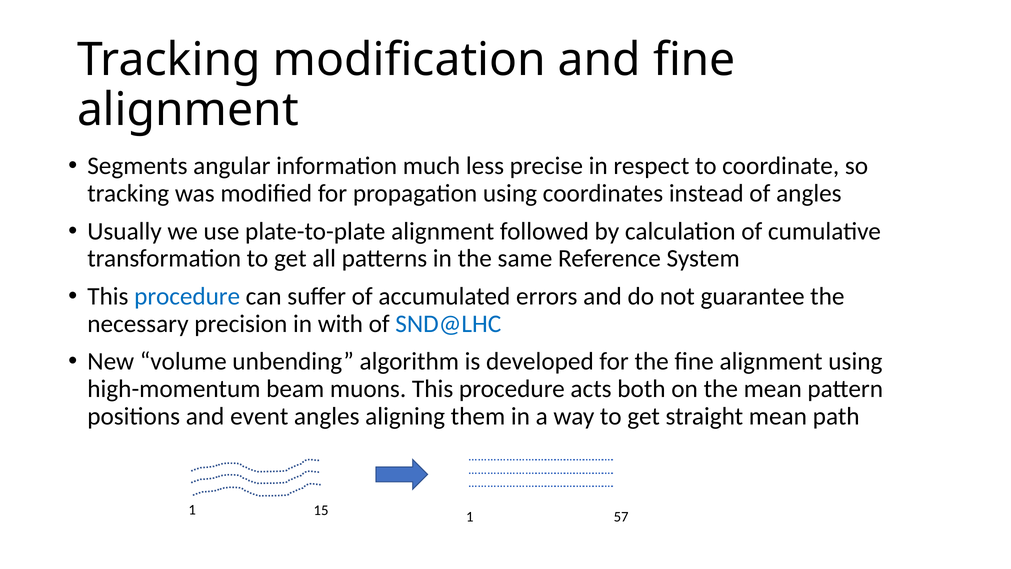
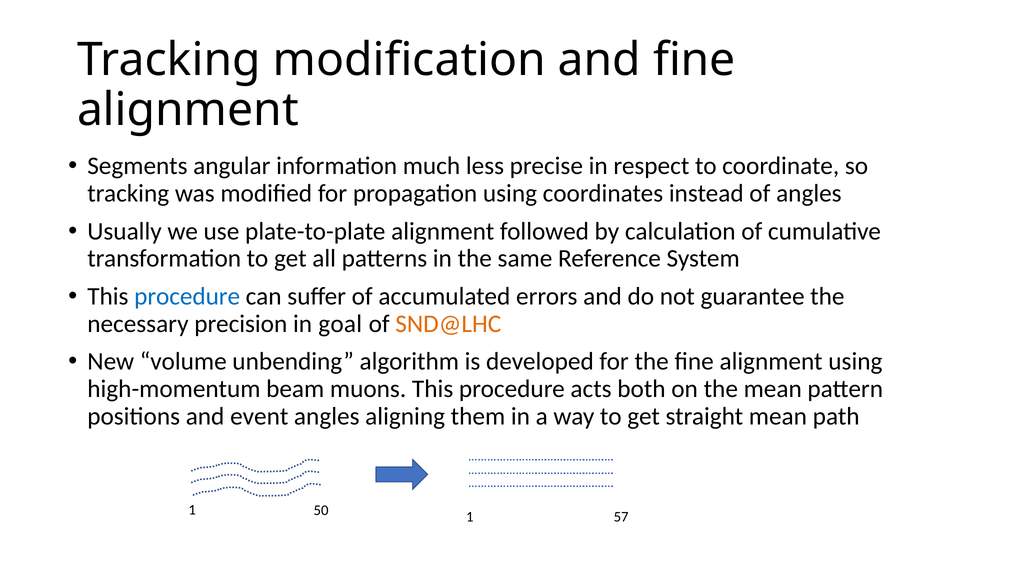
with: with -> goal (340, 324)
SND@LHC colour: blue -> orange (448, 324)
15: 15 -> 50 (321, 510)
